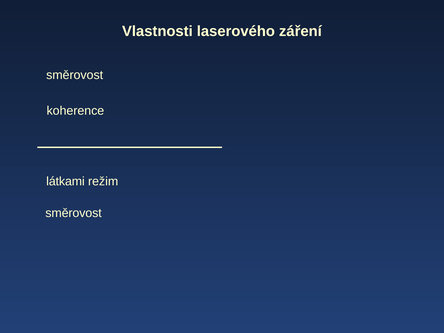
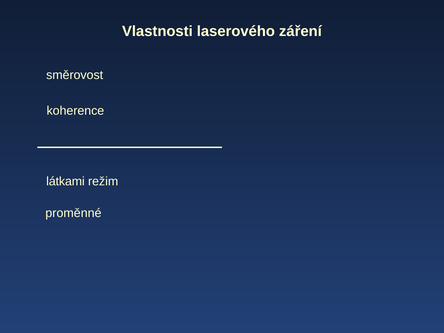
směrovost: směrovost -> proměnné (73, 213)
